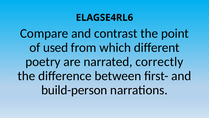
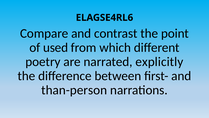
correctly: correctly -> explicitly (159, 62)
build-person: build-person -> than-person (74, 90)
